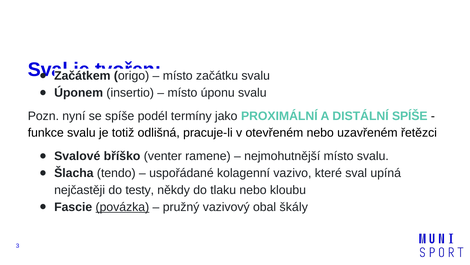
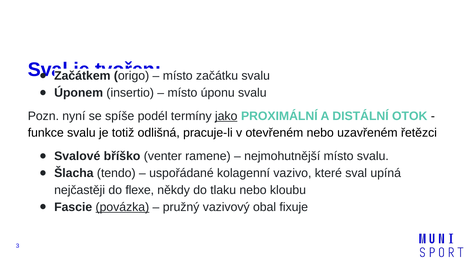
jako underline: none -> present (226, 116)
DISTÁLNÍ SPÍŠE: SPÍŠE -> OTOK (410, 116)
testy: testy -> flexe (140, 190)
škály: škály -> fixuje (294, 206)
